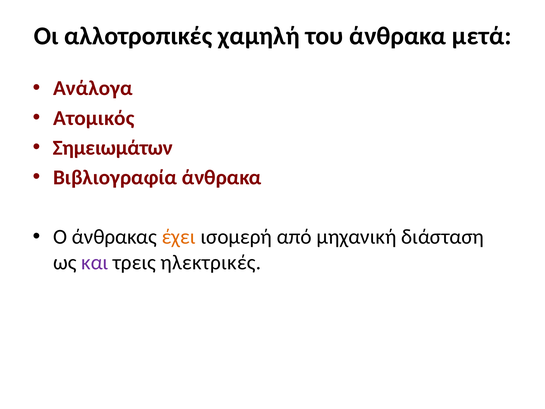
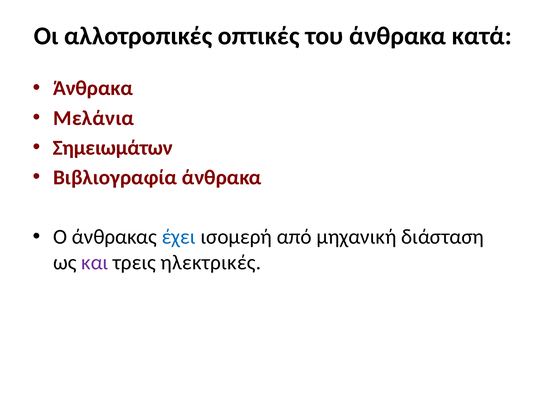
χαμηλή: χαμηλή -> οπτικές (259, 36)
μετά: μετά -> κατά (482, 36)
Ανάλογα: Ανάλογα -> Άνθρακα (93, 88)
Ατομικός: Ατομικός -> Μελάνια (94, 118)
έχει colour: orange -> blue (179, 237)
